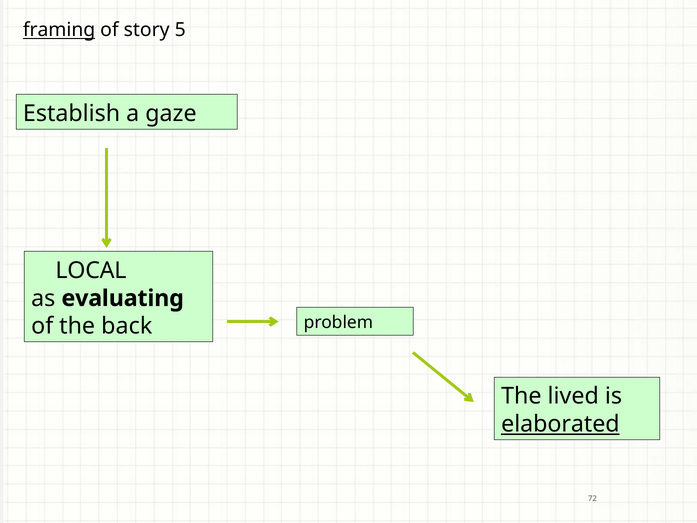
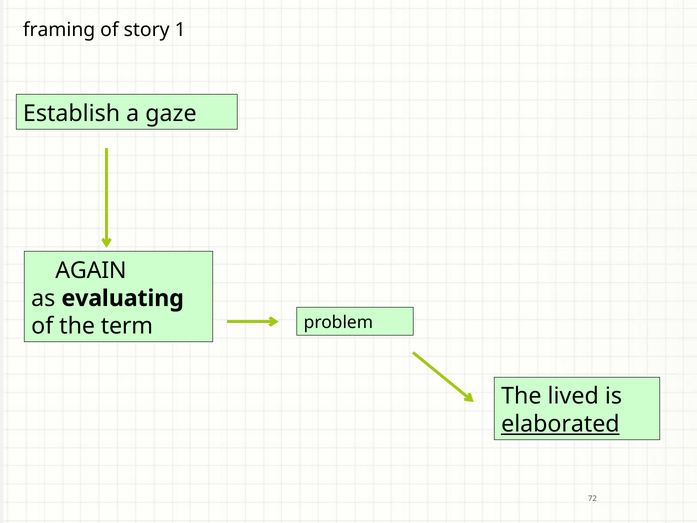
framing underline: present -> none (59, 30)
5: 5 -> 1 (180, 30)
LOCAL: LOCAL -> AGAIN (91, 270)
back: back -> term (127, 326)
